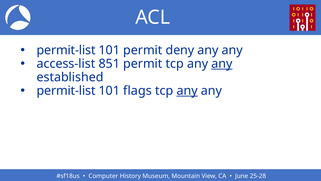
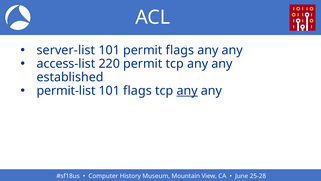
permit-list: permit-list -> server-list (66, 50)
permit deny: deny -> flags (180, 50)
851: 851 -> 220 (109, 64)
any underline: present -> none (222, 64)
